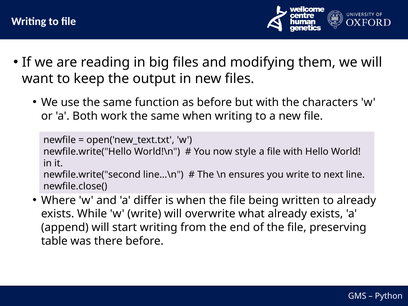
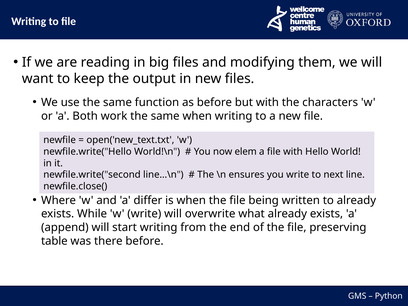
style: style -> elem (246, 152)
